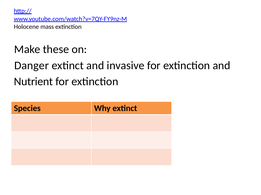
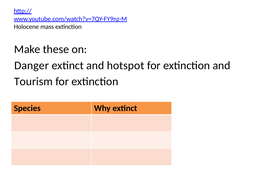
invasive: invasive -> hotspot (126, 66)
Nutrient: Nutrient -> Tourism (33, 82)
